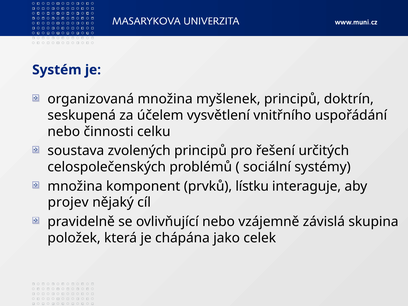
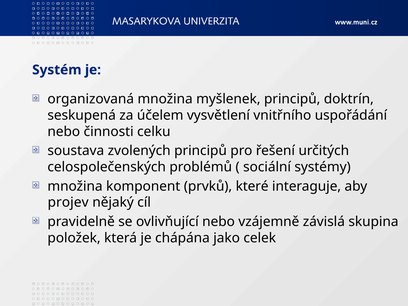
lístku: lístku -> které (252, 186)
